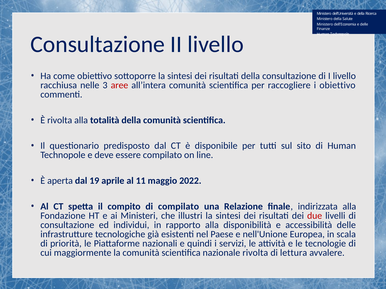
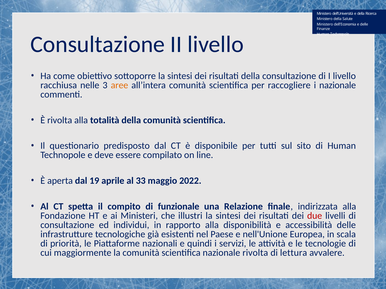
aree colour: red -> orange (119, 85)
i obiettivo: obiettivo -> nazionale (338, 85)
11: 11 -> 33 (141, 181)
di compilato: compilato -> funzionale (179, 207)
